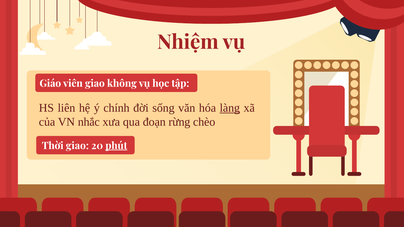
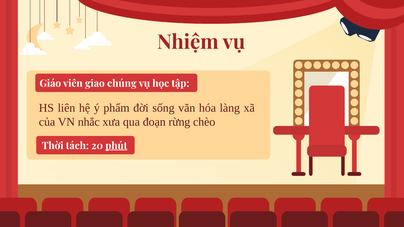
không: không -> chúng (122, 84)
chính: chính -> phẩm (117, 108)
làng underline: present -> none (230, 108)
Thời giao: giao -> tách (77, 146)
